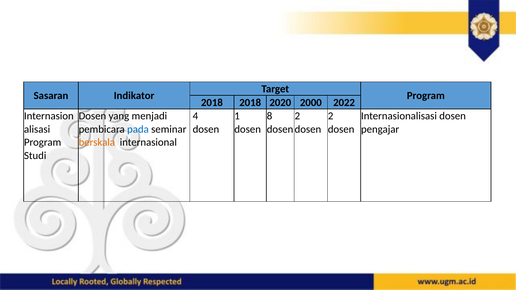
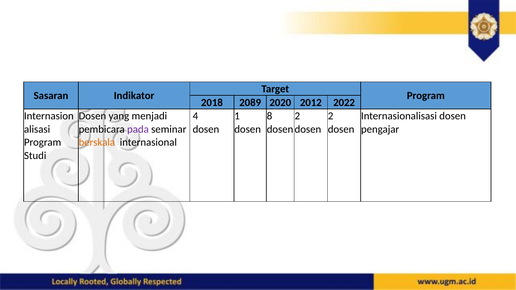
2018 2018: 2018 -> 2089 (250, 103)
2000: 2000 -> 2012 (311, 103)
pada colour: blue -> purple (138, 129)
